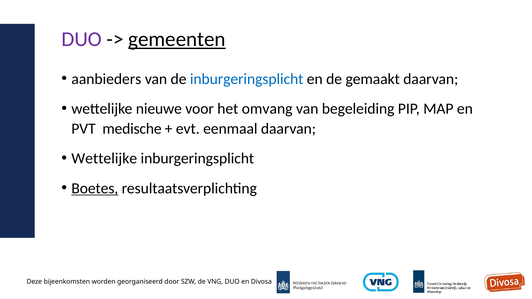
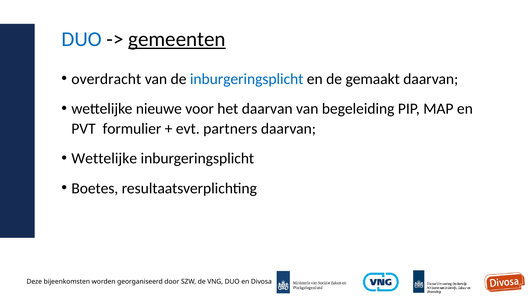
DUO colour: purple -> blue (82, 39)
aanbieders: aanbieders -> overdracht (106, 79)
het omvang: omvang -> daarvan (267, 109)
medische: medische -> formulier (132, 129)
eenmaal: eenmaal -> partners (230, 129)
Boetes underline: present -> none (95, 189)
